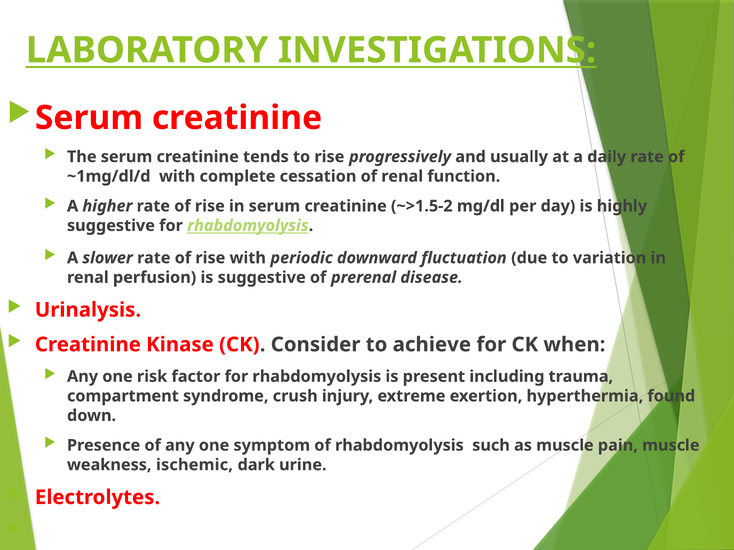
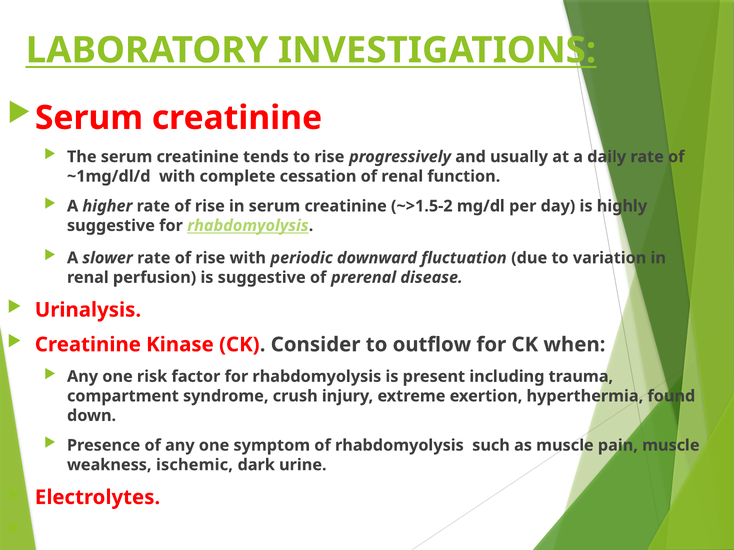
achieve: achieve -> outflow (432, 345)
